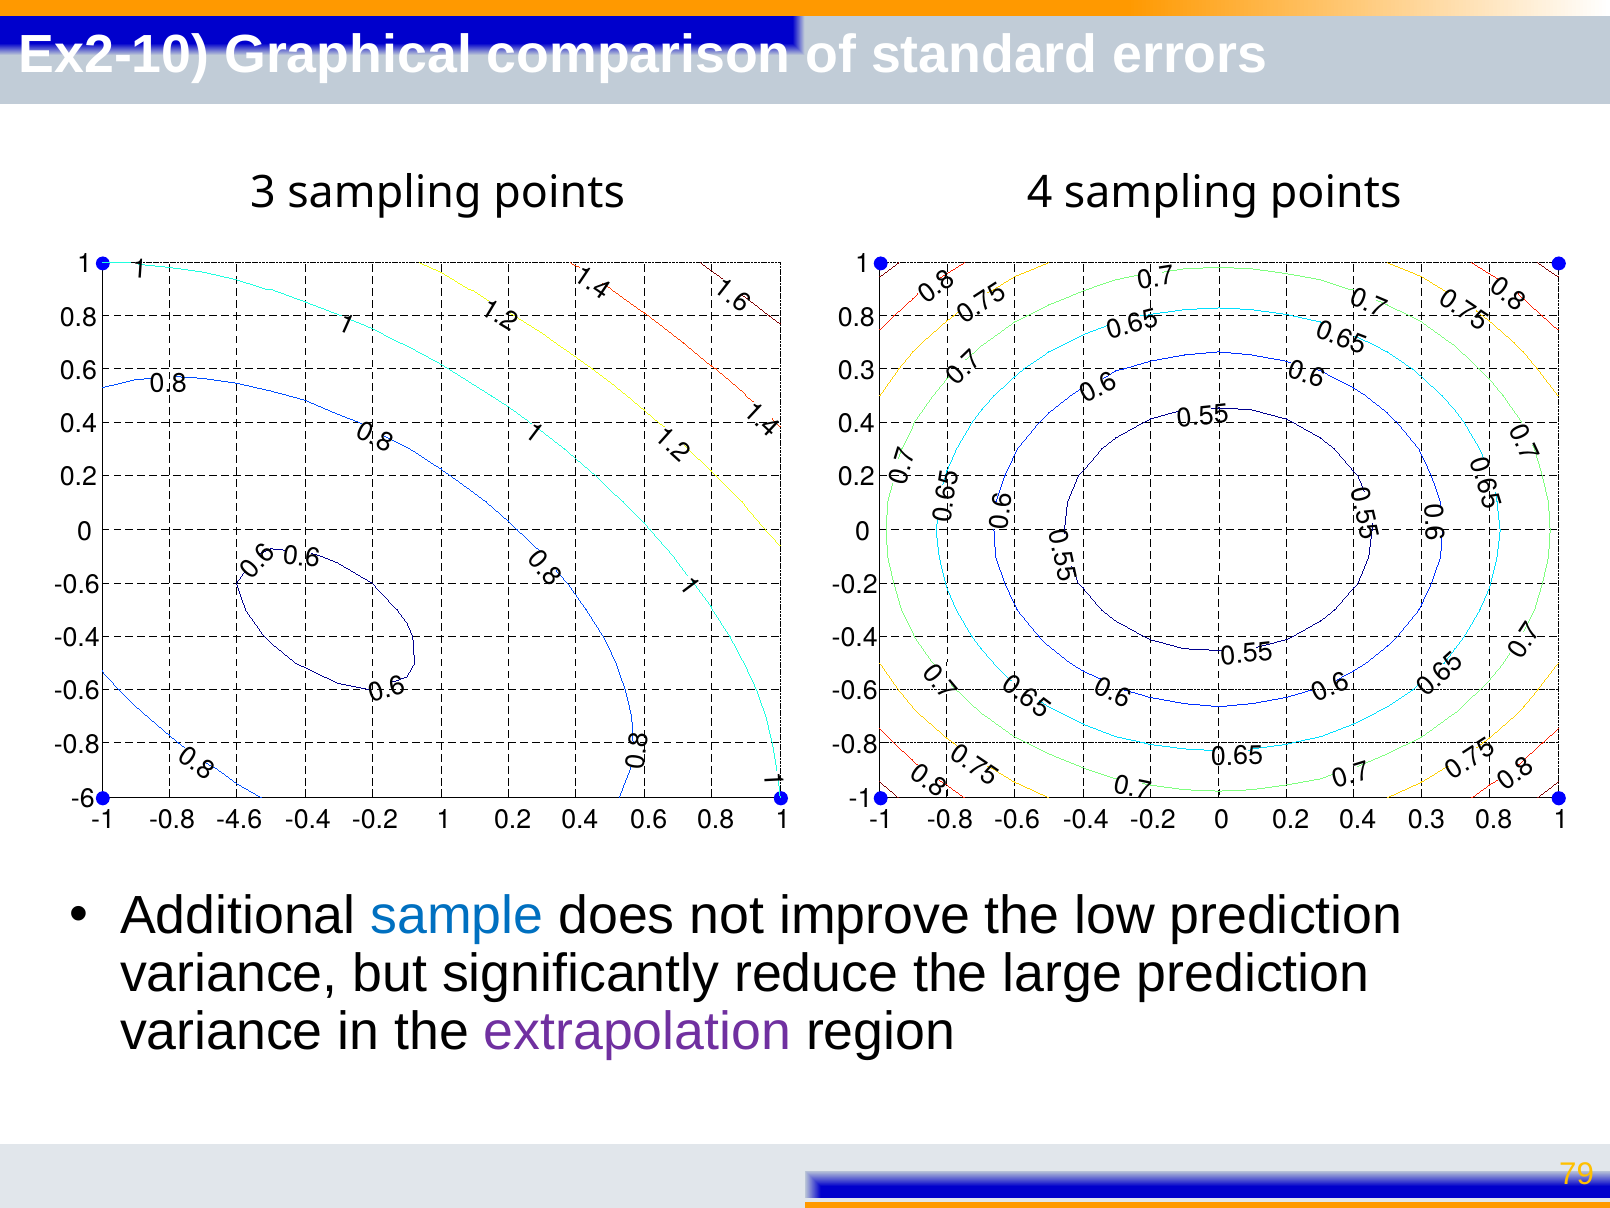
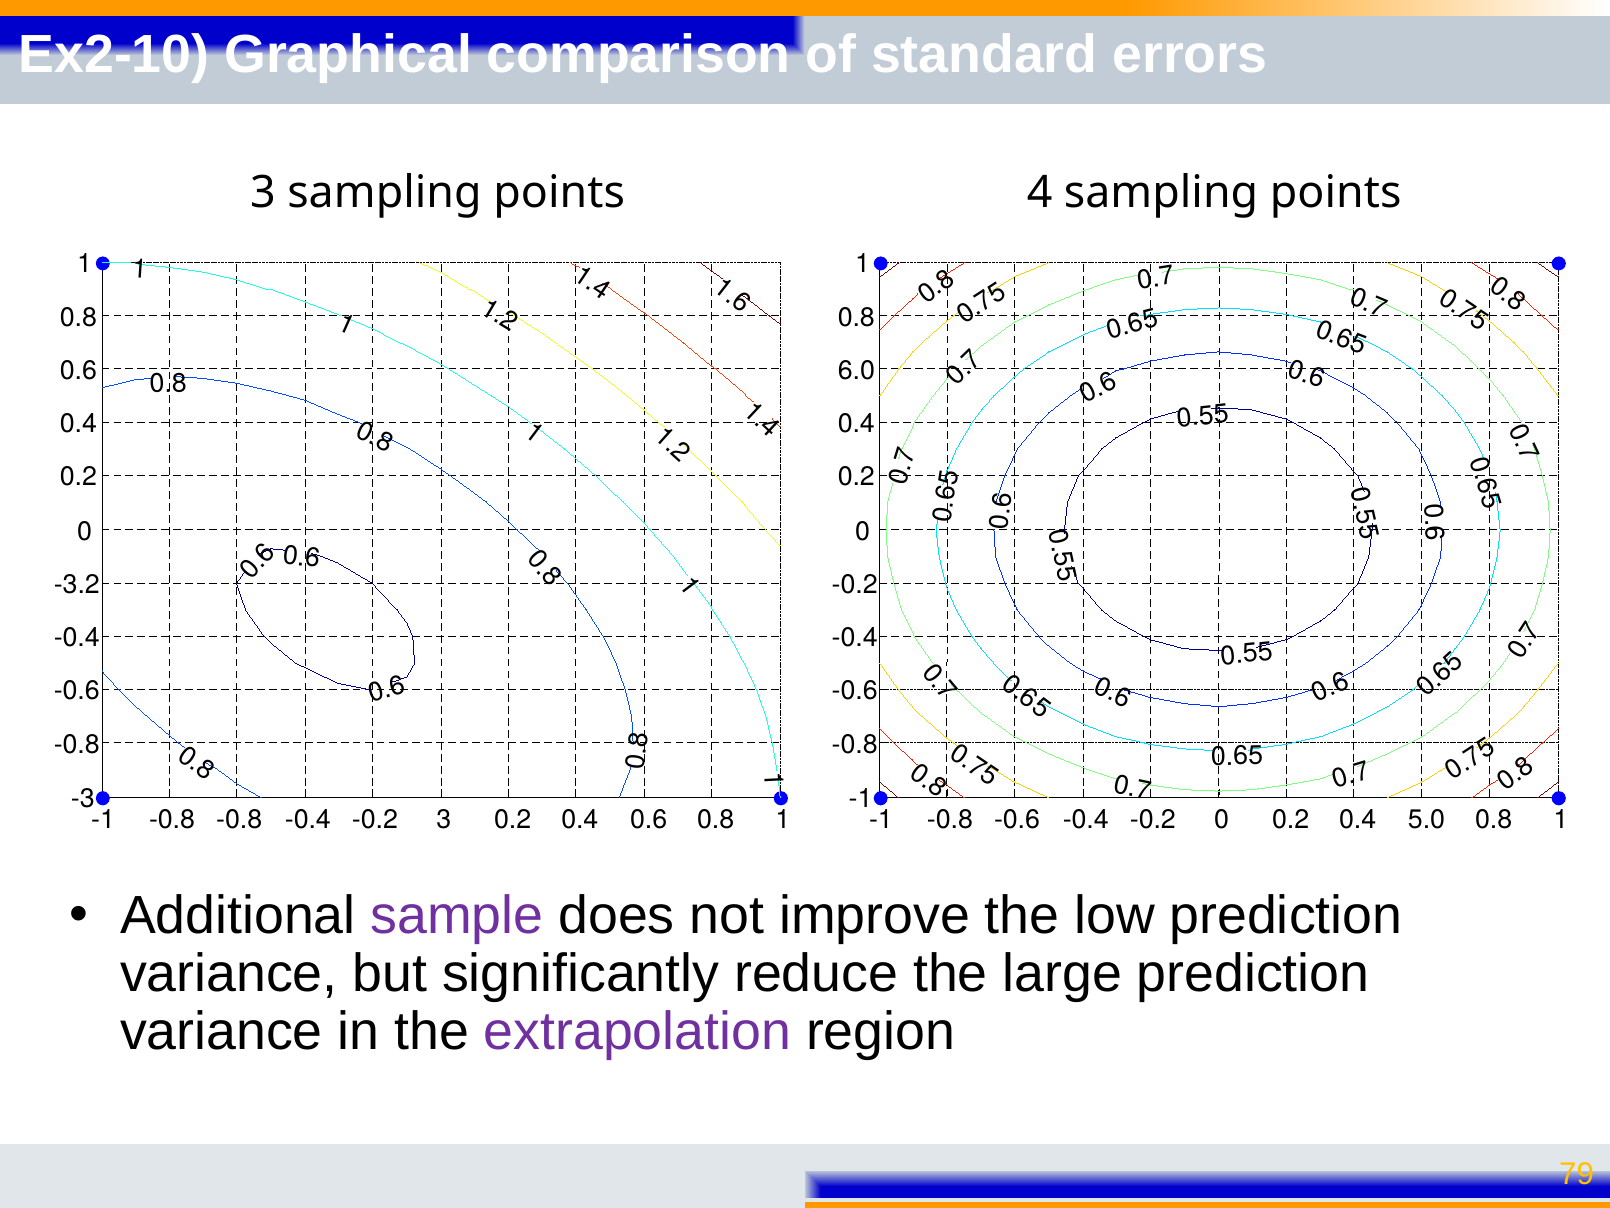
0.3: 0.3 -> 6.0 (856, 370)
-0.6: -0.6 -> -3.2 (77, 585)
-6: -6 -> -3 (83, 799)
-0.8 -4.6: -4.6 -> -0.8 (239, 820)
-0.2 1: 1 -> 3 (444, 820)
0.3: 0.3 -> 5.0 (1427, 820)
sample colour: blue -> purple (457, 916)
